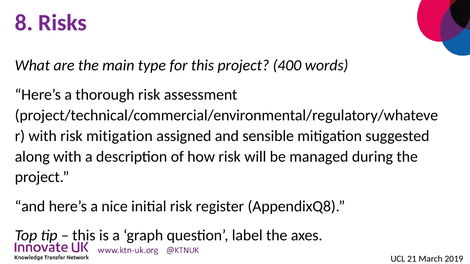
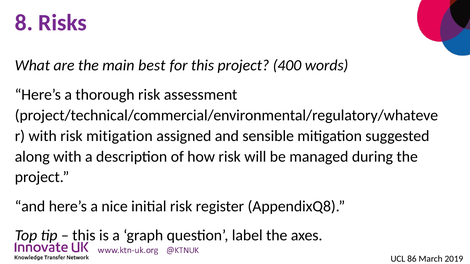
type: type -> best (152, 66)
21: 21 -> 86 (412, 259)
